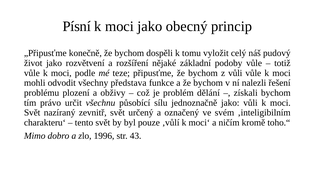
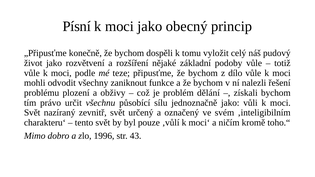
z vůli: vůli -> dílo (235, 73)
představa: představa -> zaniknout (129, 83)
